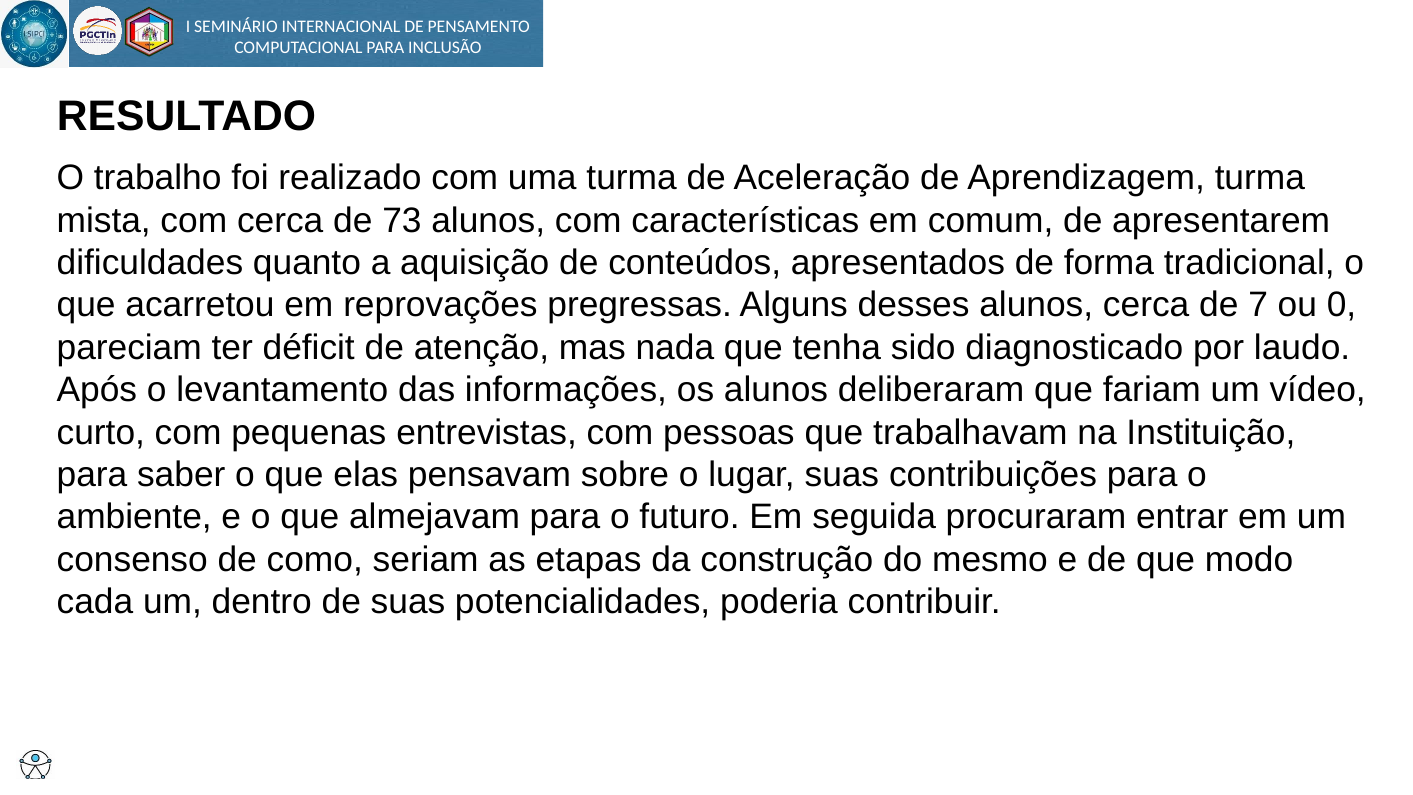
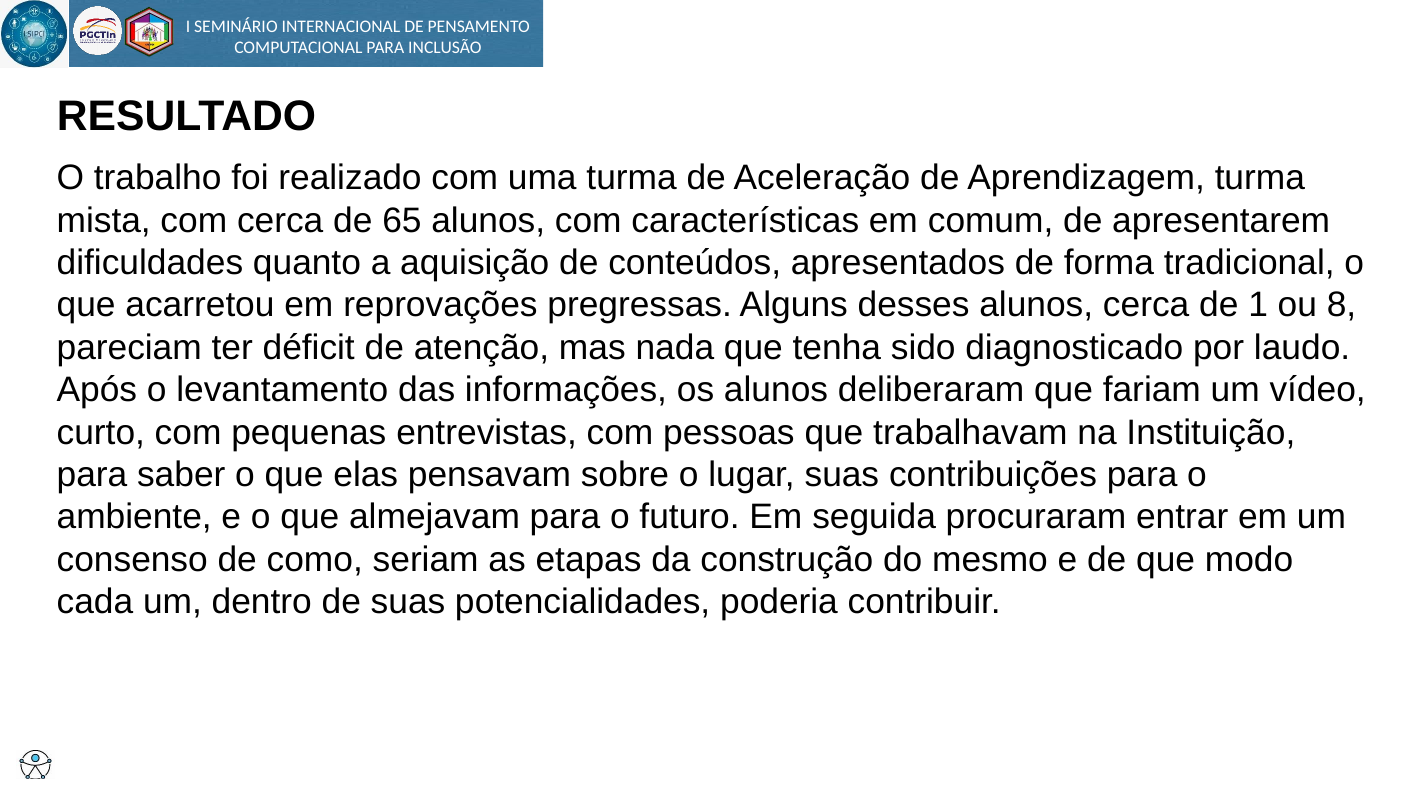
73: 73 -> 65 (402, 220)
7: 7 -> 1 (1258, 305)
0: 0 -> 8 (1341, 305)
